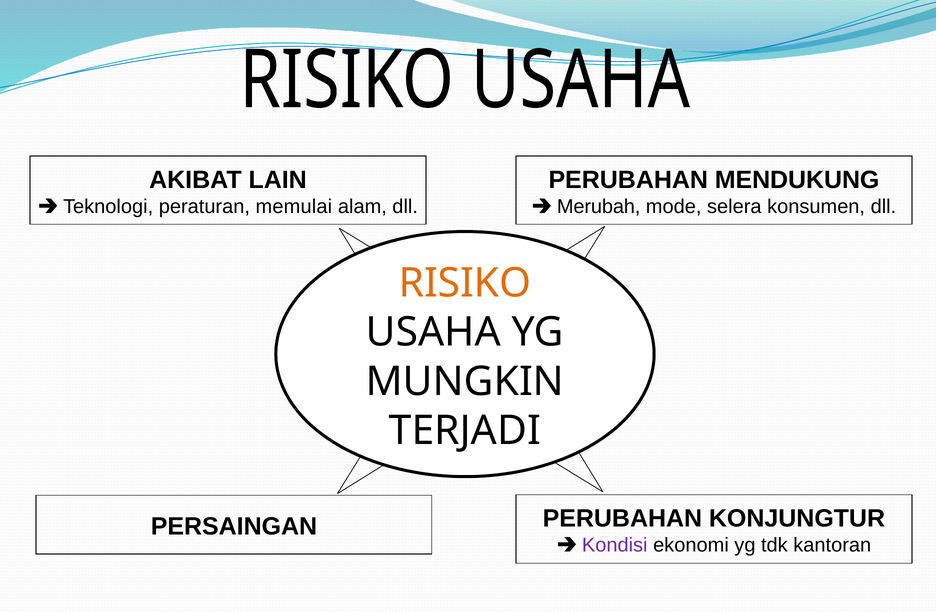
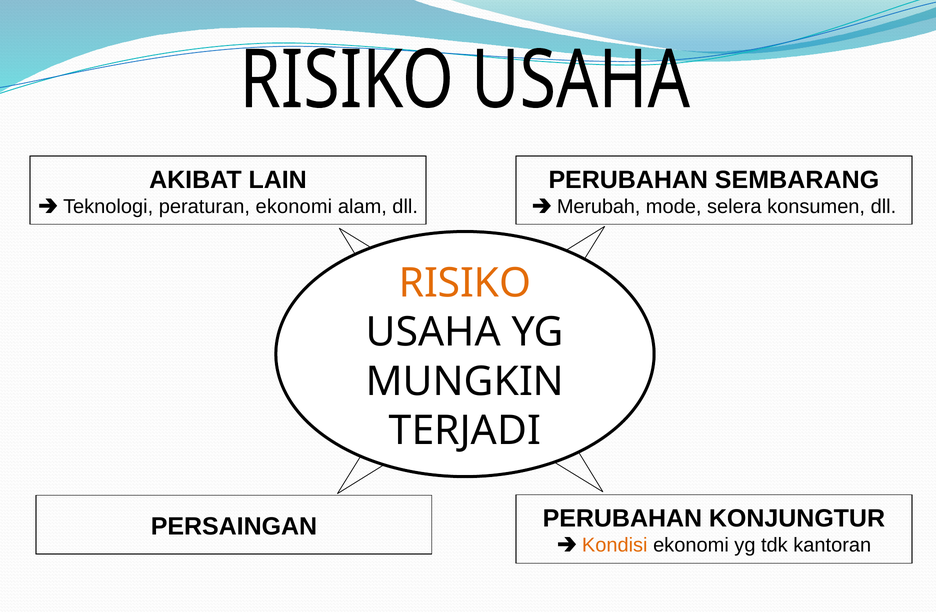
MENDUKUNG: MENDUKUNG -> SEMBARANG (797, 180)
peraturan memulai: memulai -> ekonomi (294, 207)
Kondisi colour: purple -> orange (615, 545)
